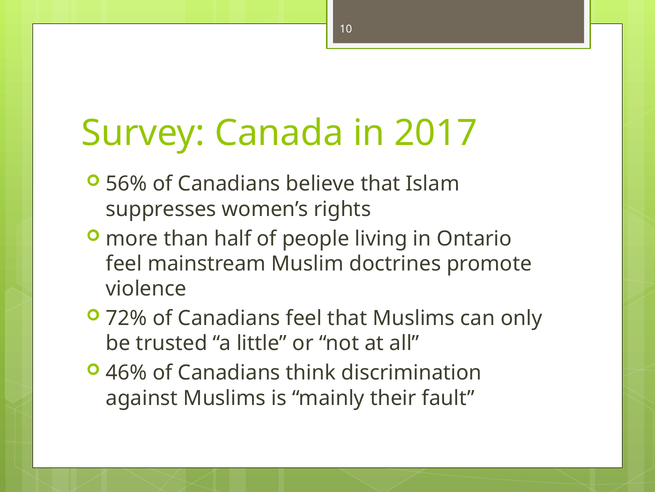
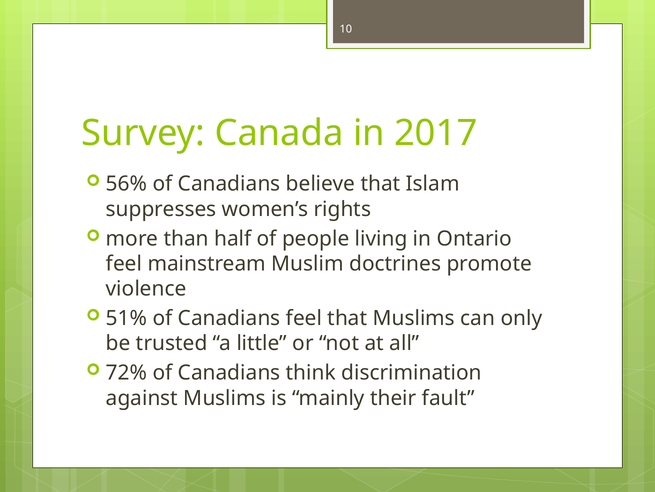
72%: 72% -> 51% (127, 318)
46%: 46% -> 72% (127, 372)
